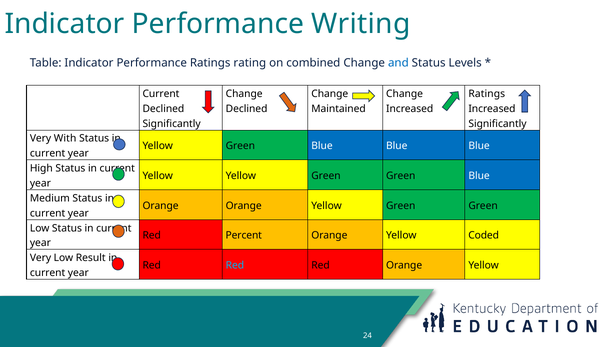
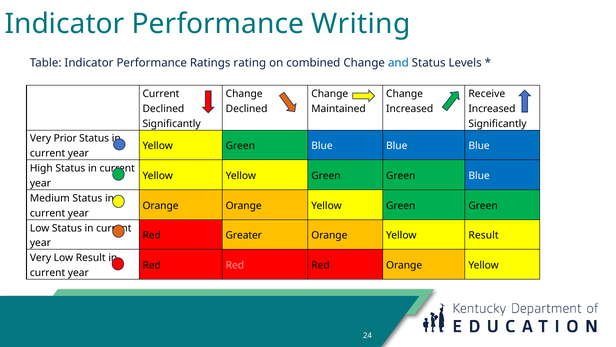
Ratings: Ratings -> Receive (487, 94)
With: With -> Prior (65, 138)
Percent: Percent -> Greater (244, 235)
Yellow Coded: Coded -> Result (484, 235)
Red colour: light blue -> pink (235, 265)
